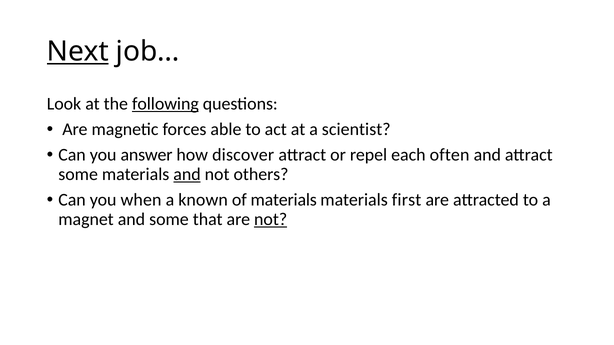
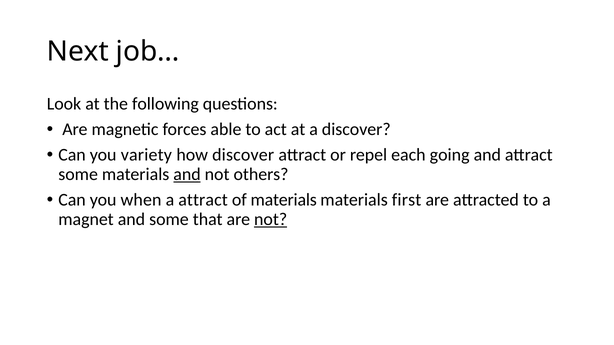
Next underline: present -> none (78, 52)
following underline: present -> none (165, 104)
a scientist: scientist -> discover (356, 129)
answer: answer -> variety (146, 155)
often: often -> going (450, 155)
a known: known -> attract (203, 200)
